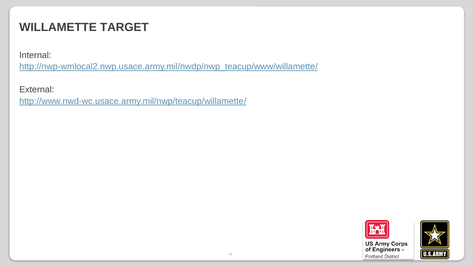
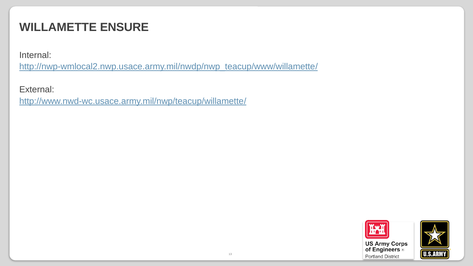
TARGET: TARGET -> ENSURE (124, 27)
